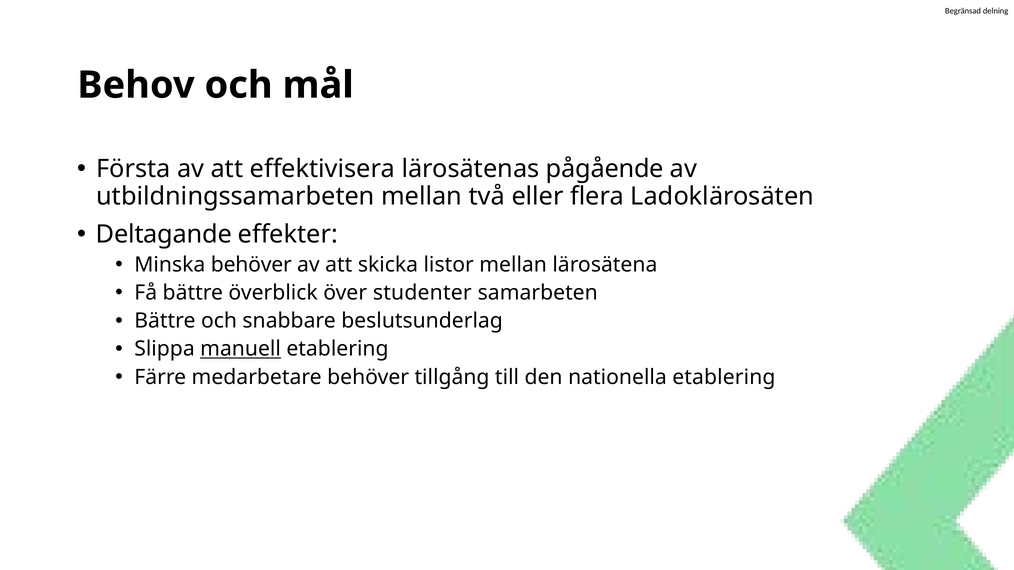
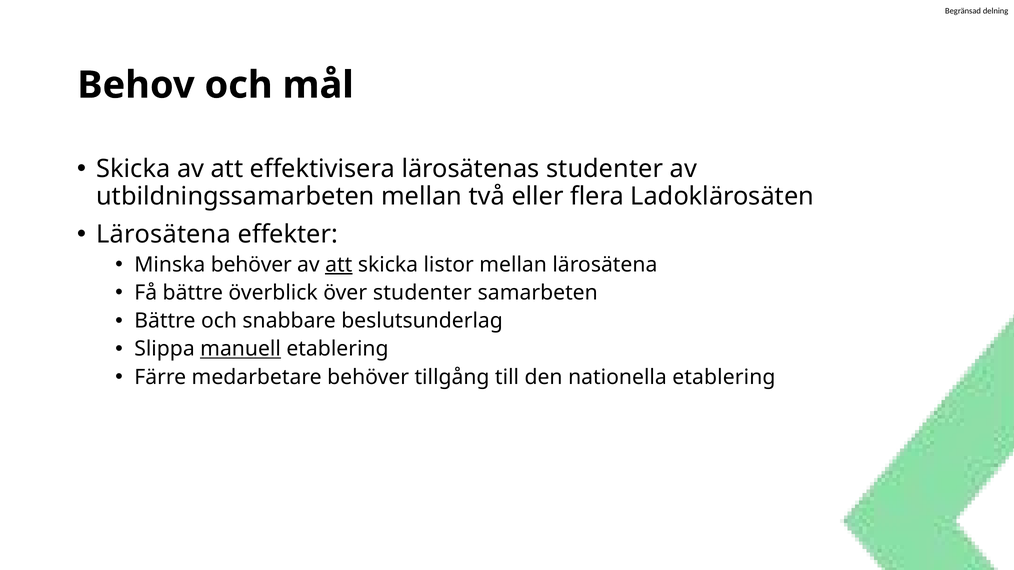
Första: Första -> Skicka (133, 169)
lärosätenas pågående: pågående -> studenter (605, 169)
Deltagande: Deltagande -> Lärosätena (164, 234)
att underline: none -> present (339, 265)
